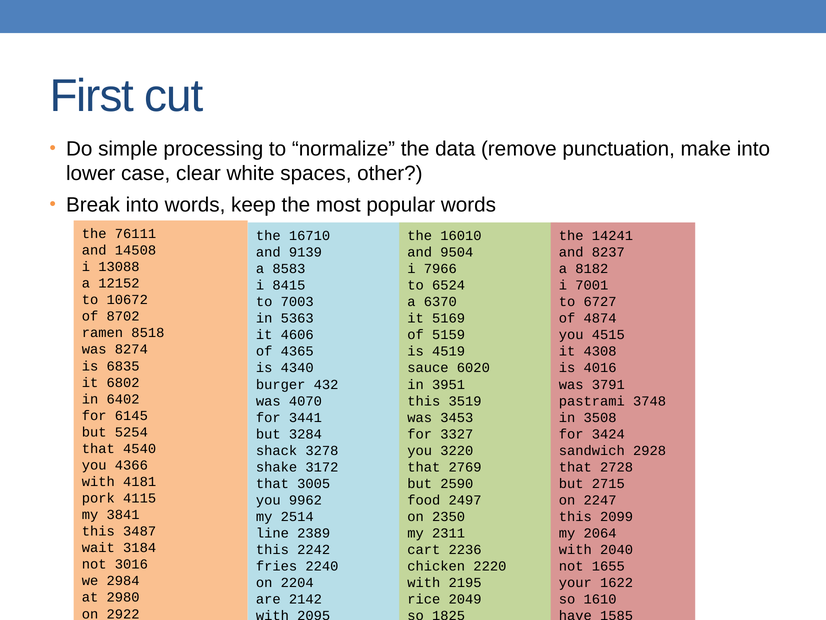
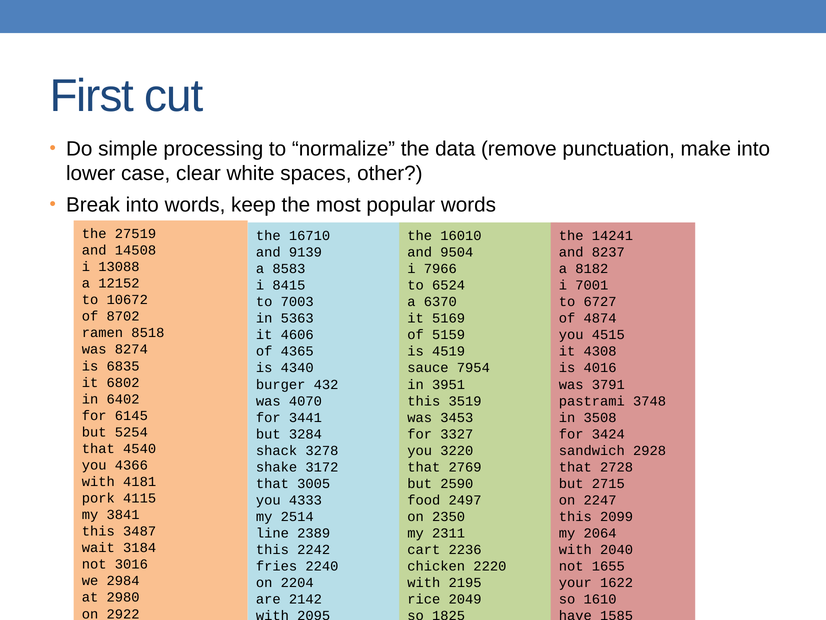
76111: 76111 -> 27519 (136, 234)
6020: 6020 -> 7954 (473, 368)
9962: 9962 -> 4333 (305, 500)
